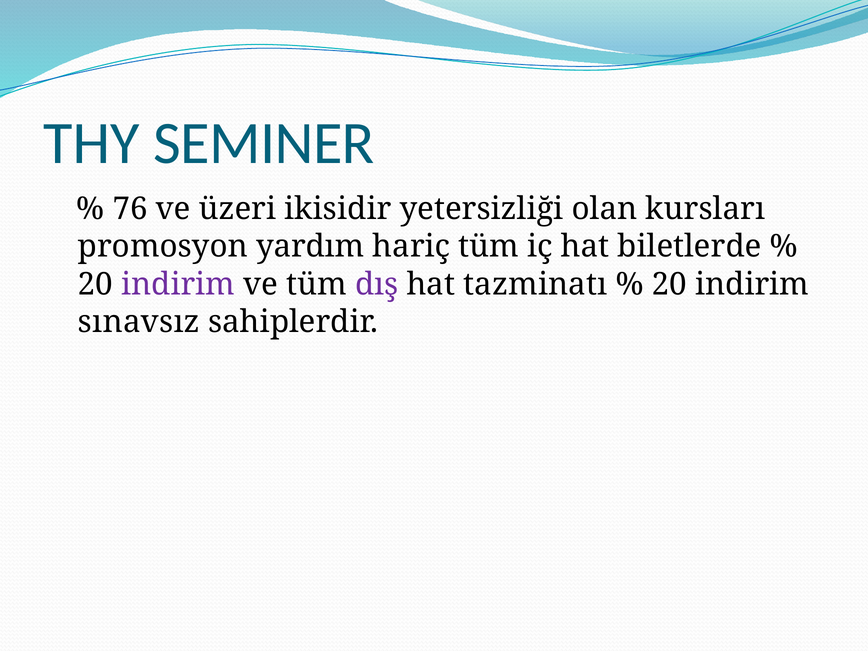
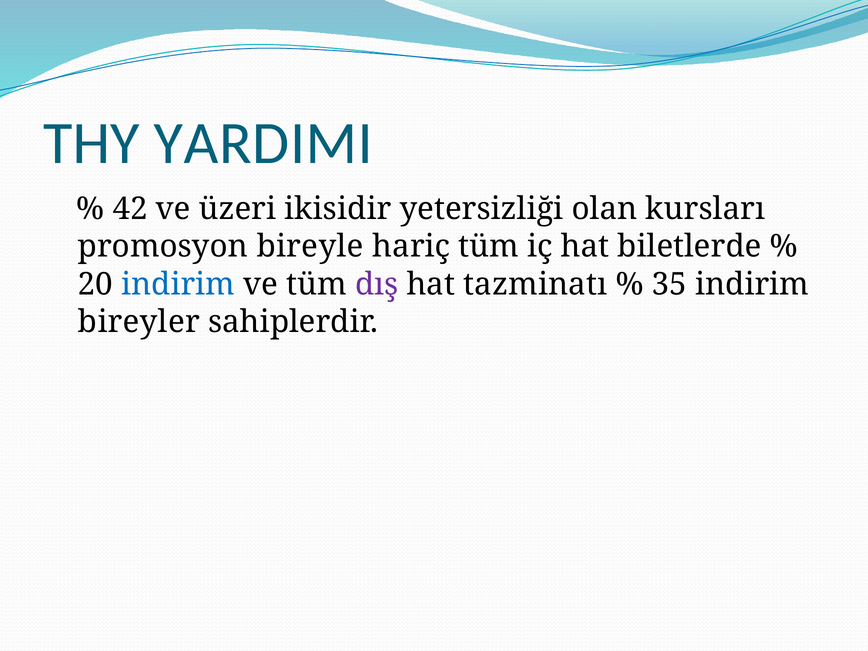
SEMINER: SEMINER -> YARDIMI (263, 143)
76: 76 -> 42 (130, 209)
yardım: yardım -> bireyle (310, 247)
indirim colour: purple -> blue (178, 284)
20: 20 -> 35 (669, 284)
sınavsız: sınavsız -> bireyler (139, 322)
